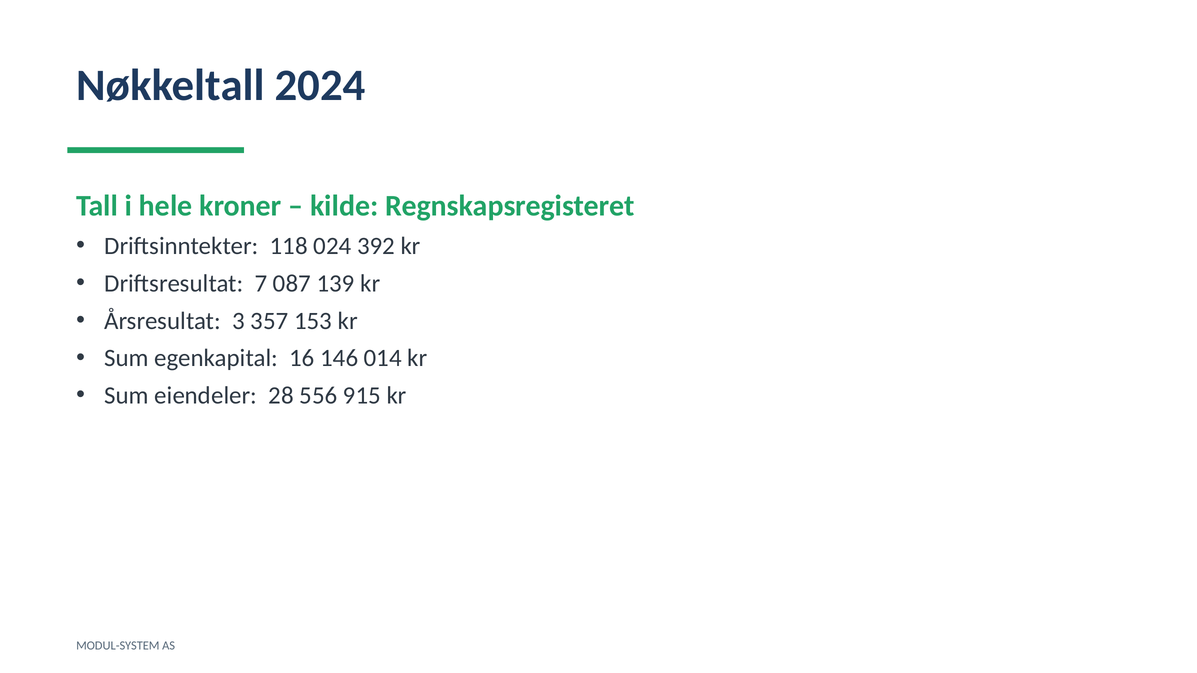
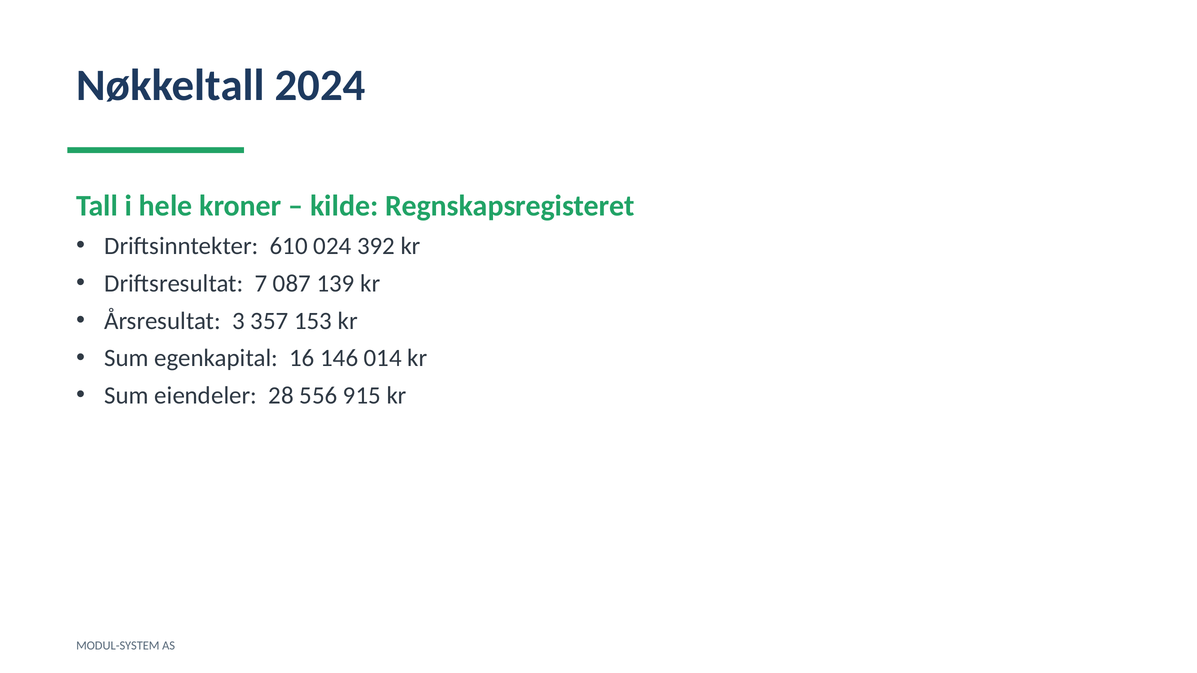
118: 118 -> 610 (289, 246)
